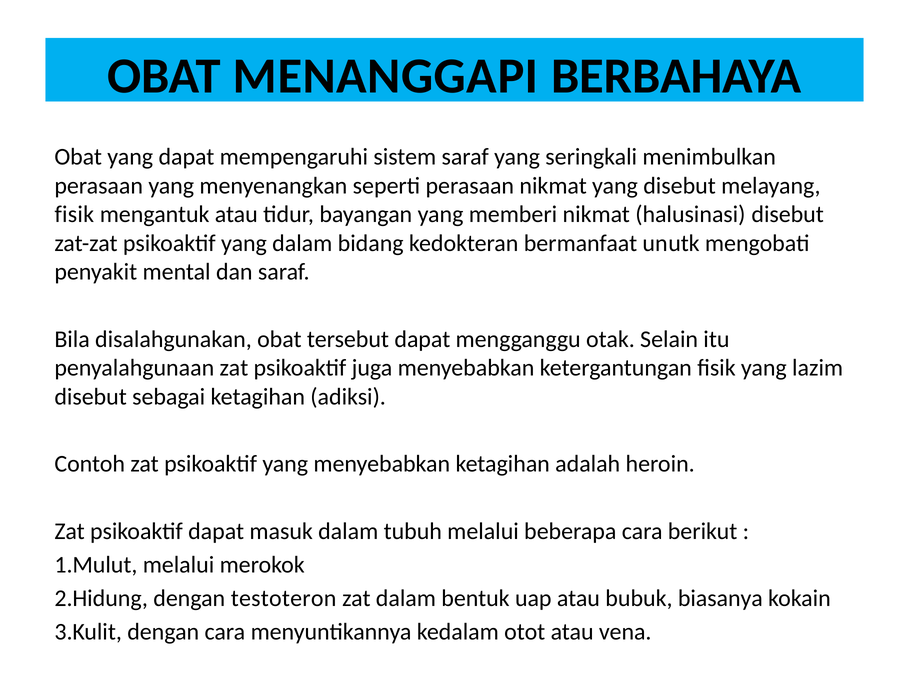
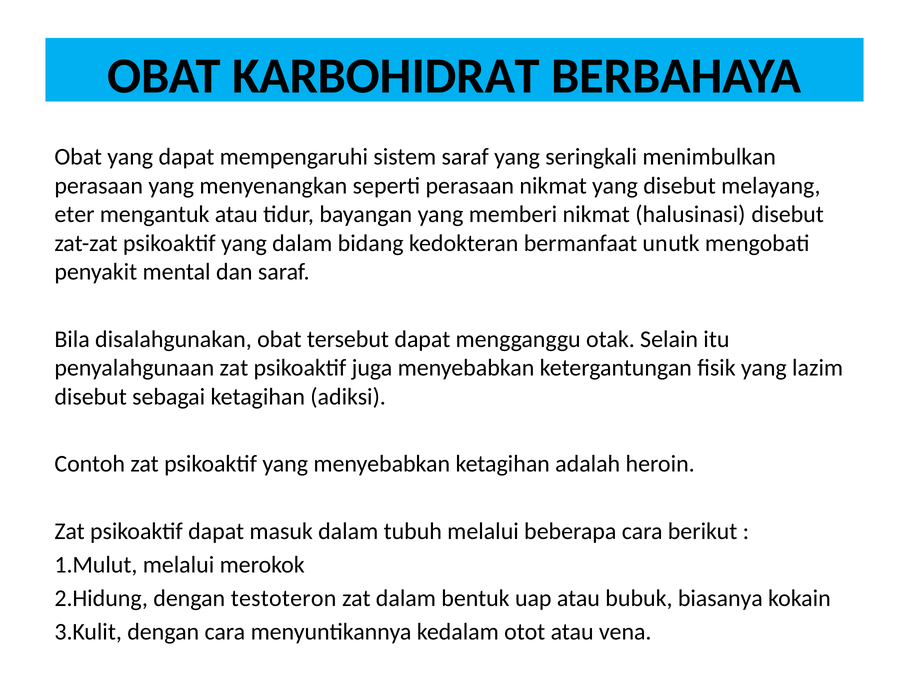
MENANGGAPI: MENANGGAPI -> KARBOHIDRAT (386, 76)
fisik: fisik -> eter (74, 214)
